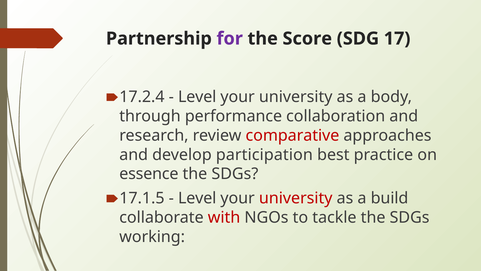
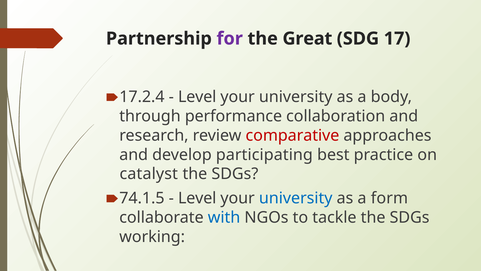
Score: Score -> Great (307, 39)
participation: participation -> participating (264, 154)
essence: essence -> catalyst (149, 174)
17.1.5: 17.1.5 -> 74.1.5 (142, 198)
university colour: red -> blue (296, 198)
build: build -> form (389, 198)
with colour: red -> blue (224, 217)
